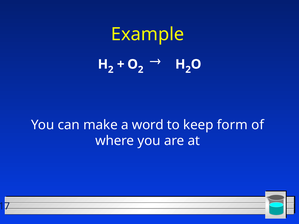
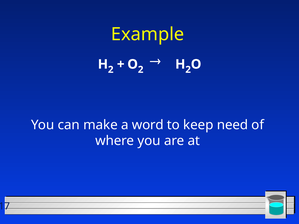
form: form -> need (232, 125)
